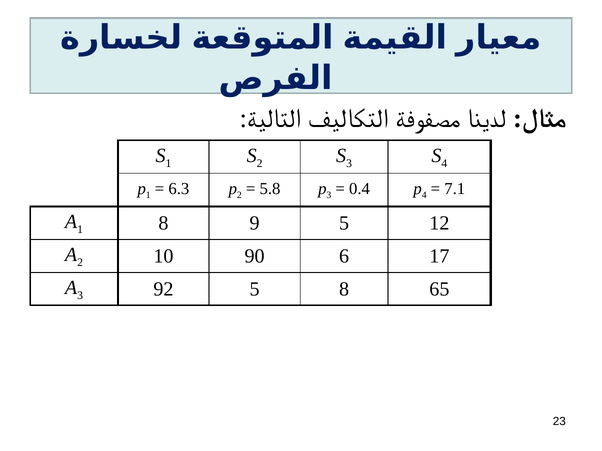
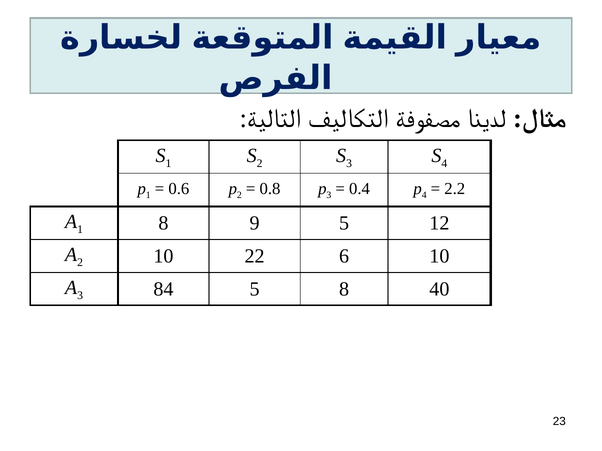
6.3: 6.3 -> 0.6 (179, 189)
5.8: 5.8 -> 0.8 (270, 189)
7.1: 7.1 -> 2.2 (455, 189)
90: 90 -> 22 (255, 256)
6 17: 17 -> 10 (439, 256)
92: 92 -> 84 (163, 289)
65: 65 -> 40 (439, 289)
